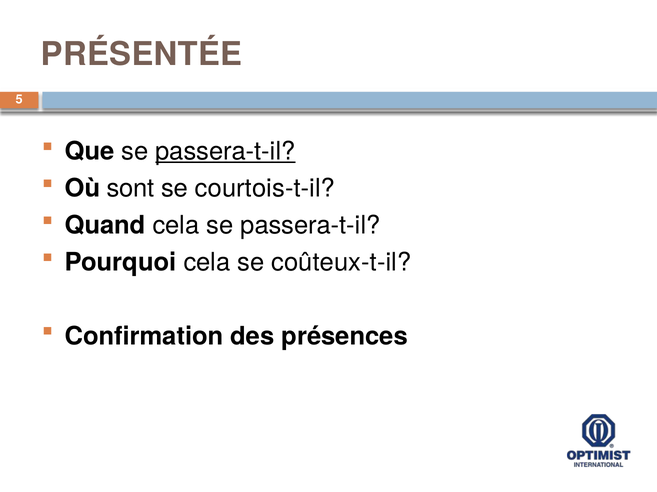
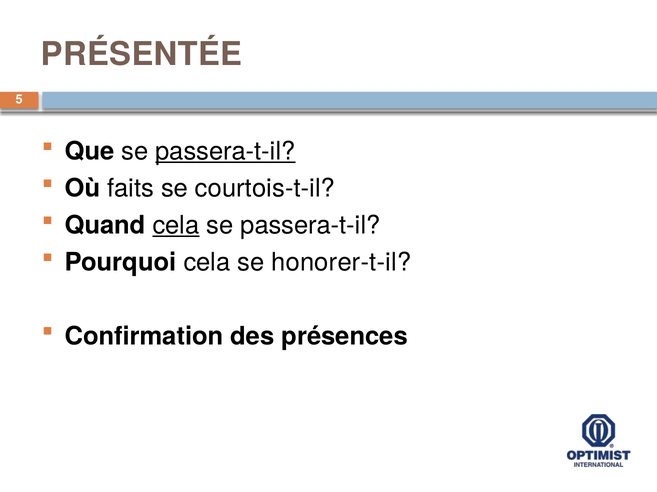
sont: sont -> faits (131, 189)
cela underline: none -> present (176, 226)
coûteux-t-il: coûteux-t-il -> honorer-t-il (341, 263)
